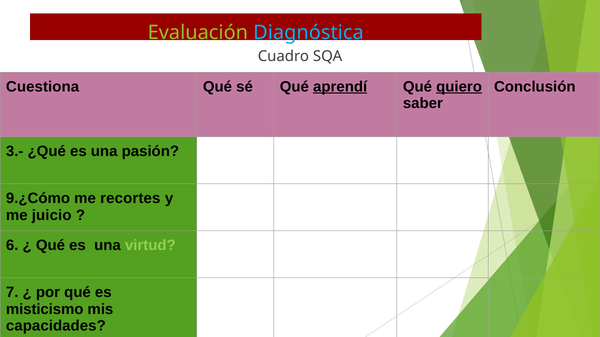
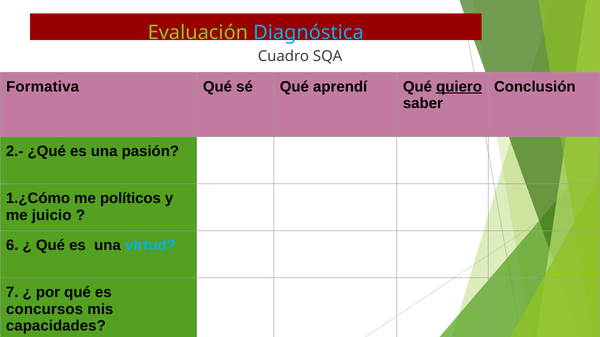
Cuestiona: Cuestiona -> Formativa (43, 87)
aprendí underline: present -> none (340, 87)
3.-: 3.- -> 2.- (15, 152)
9.¿Cómo: 9.¿Cómo -> 1.¿Cómo (38, 199)
recortes: recortes -> políticos (130, 199)
virtud colour: light green -> light blue (150, 246)
misticismo: misticismo -> concursos (45, 310)
